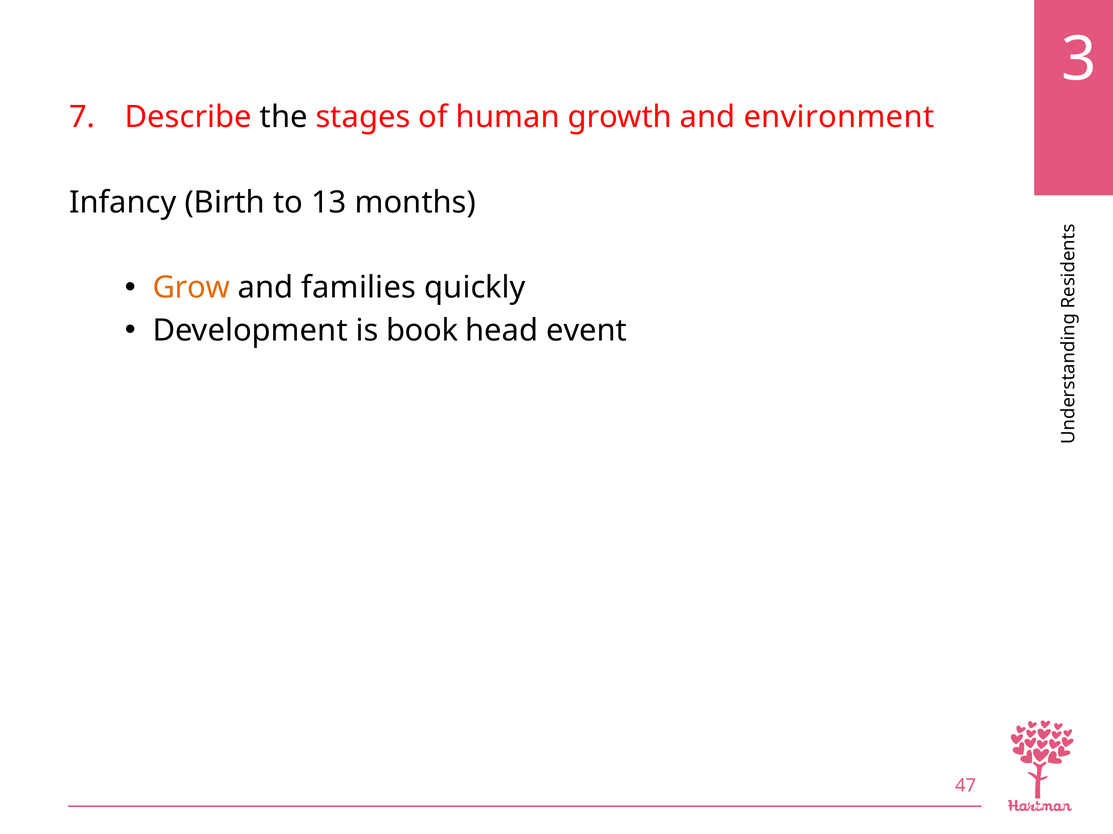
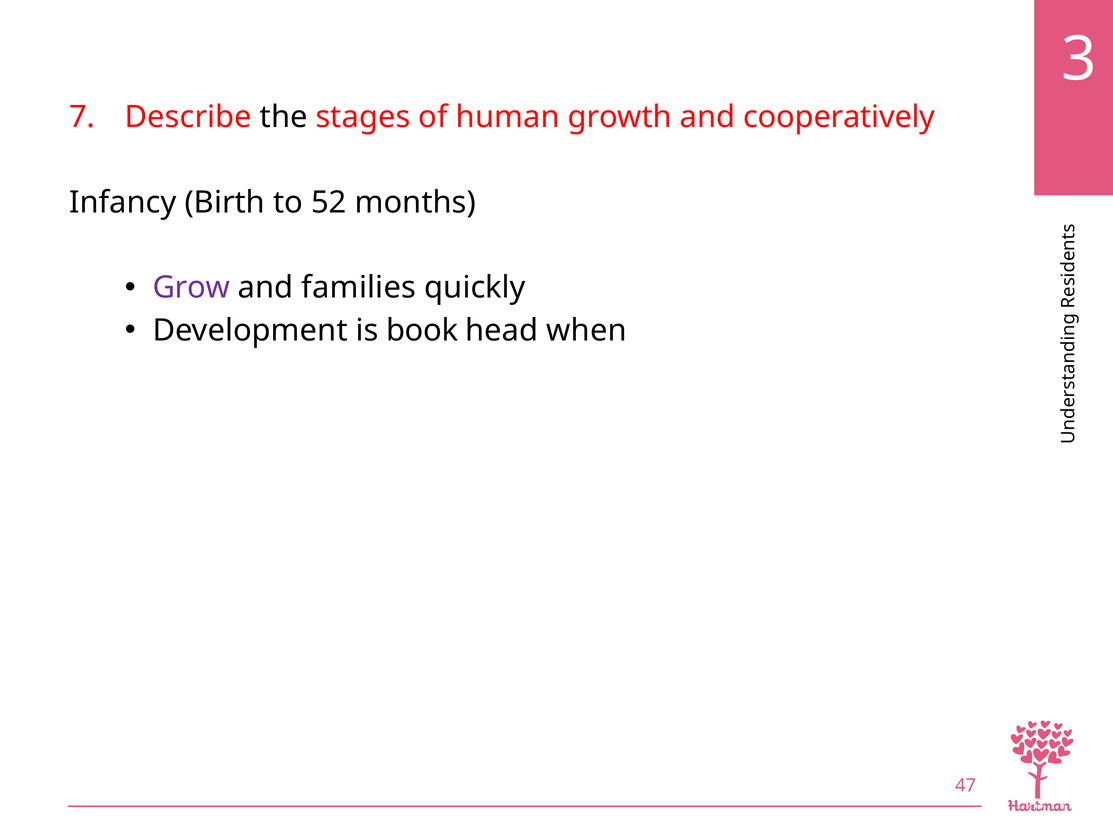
environment: environment -> cooperatively (839, 117)
13: 13 -> 52 (329, 203)
Grow colour: orange -> purple (191, 288)
event: event -> when (587, 331)
